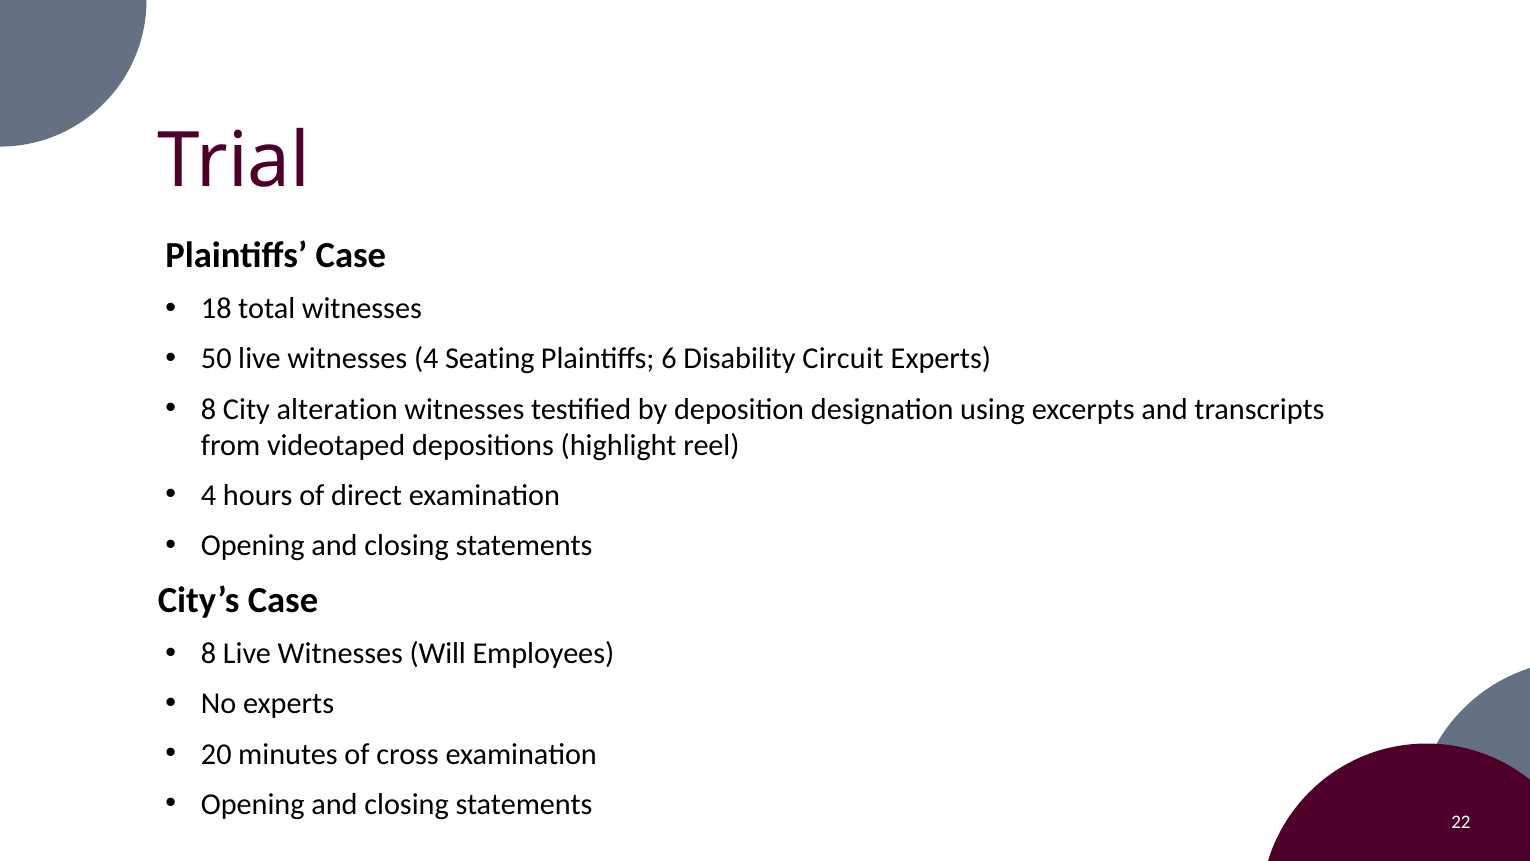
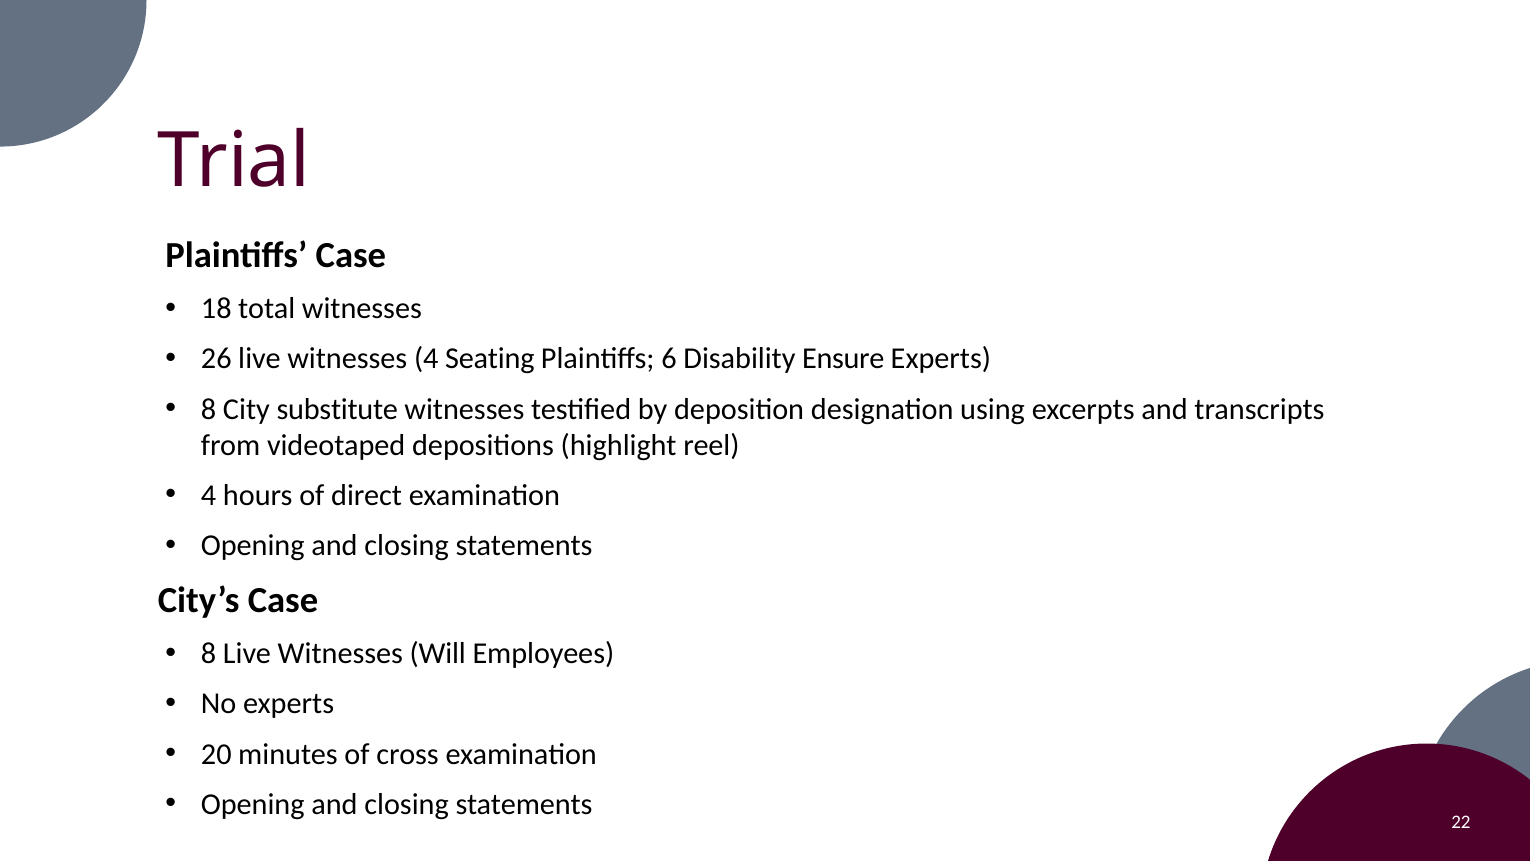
50: 50 -> 26 (216, 359)
Circuit: Circuit -> Ensure (843, 359)
alteration: alteration -> substitute (337, 409)
